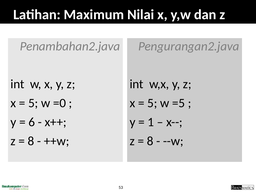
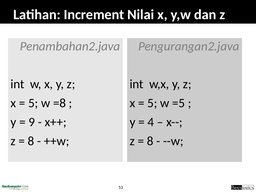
Maximum: Maximum -> Increment (94, 15)
=0: =0 -> =8 (59, 103)
6: 6 -> 9 (32, 122)
1: 1 -> 4 (151, 122)
